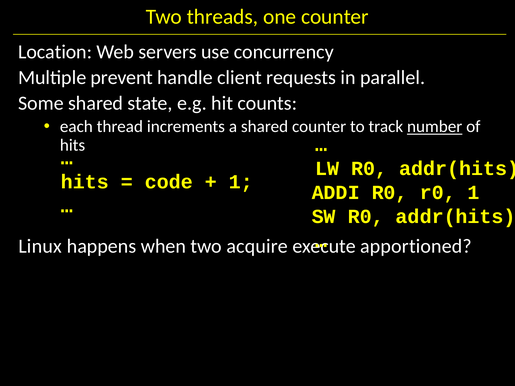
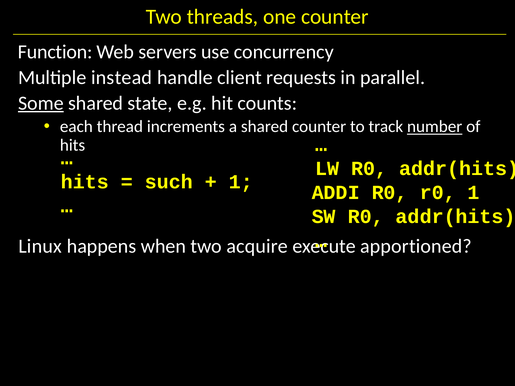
Location: Location -> Function (55, 52)
prevent: prevent -> instead (122, 78)
Some underline: none -> present (41, 103)
code: code -> such (169, 182)
